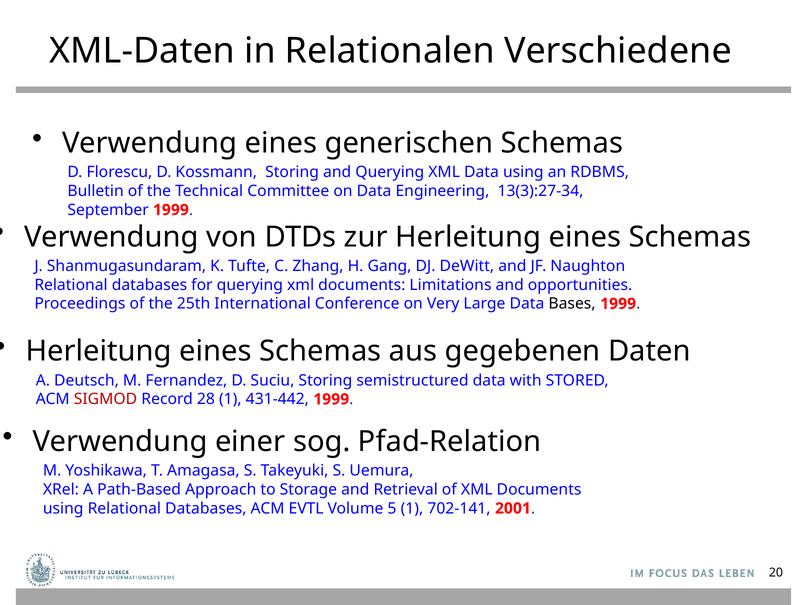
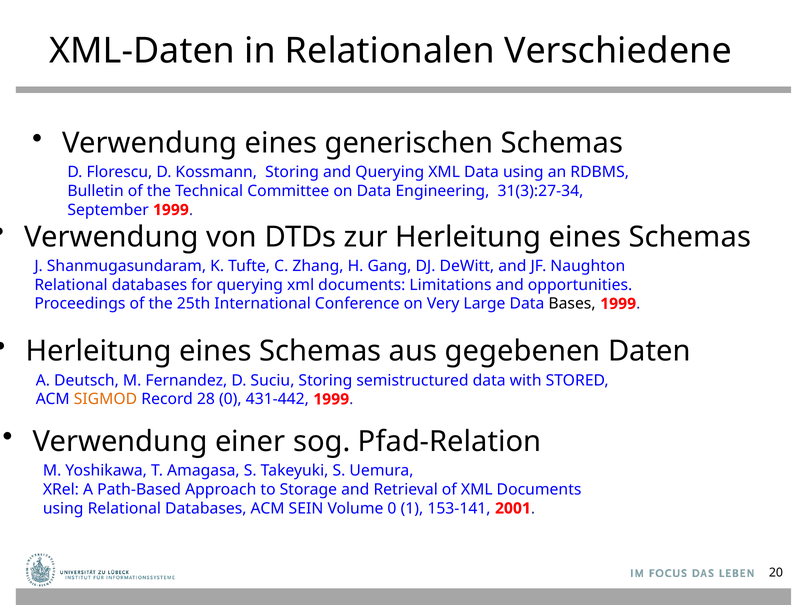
13(3):27-34: 13(3):27-34 -> 31(3):27-34 (540, 191)
SIGMOD colour: red -> orange (105, 399)
28 1: 1 -> 0 (230, 399)
EVTL: EVTL -> SEIN (306, 509)
Volume 5: 5 -> 0 (392, 509)
702-141: 702-141 -> 153-141 (459, 509)
